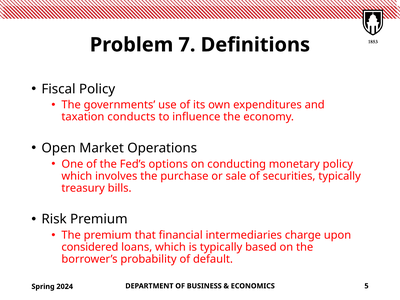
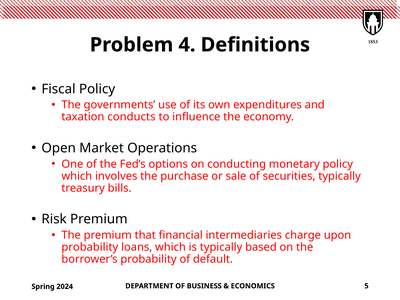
7: 7 -> 4 (187, 45)
considered: considered -> probability (90, 247)
